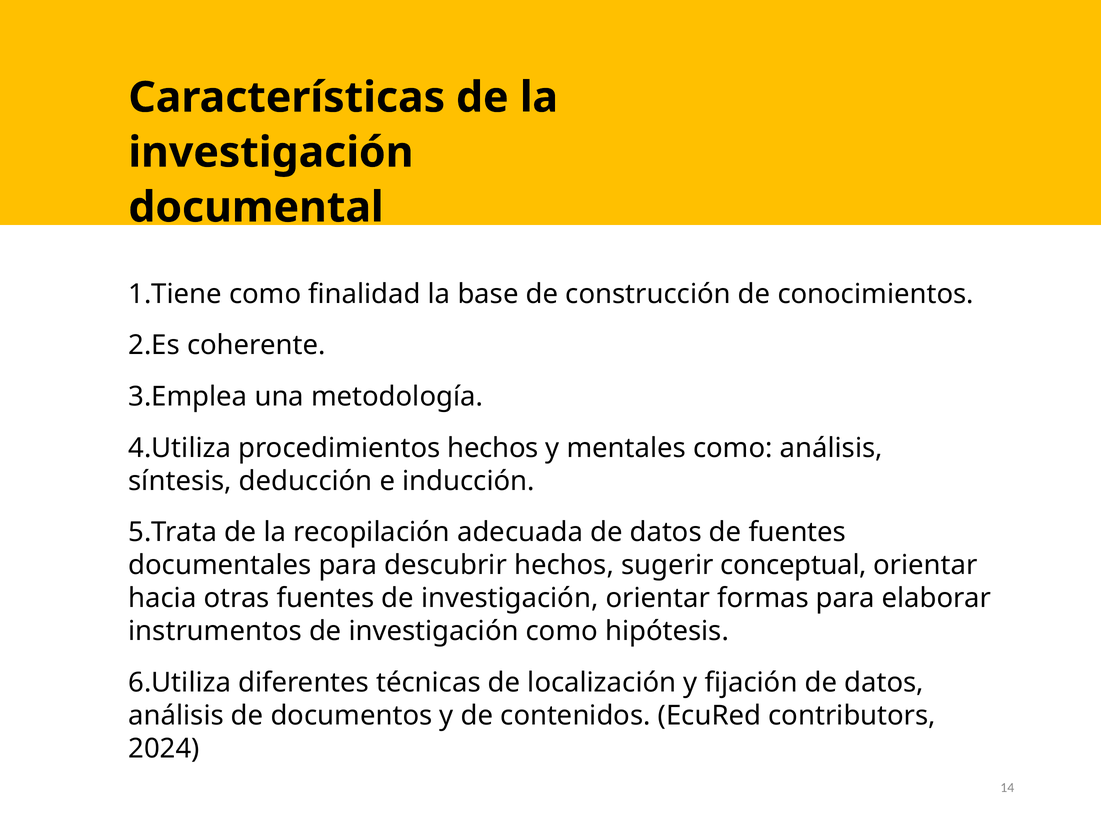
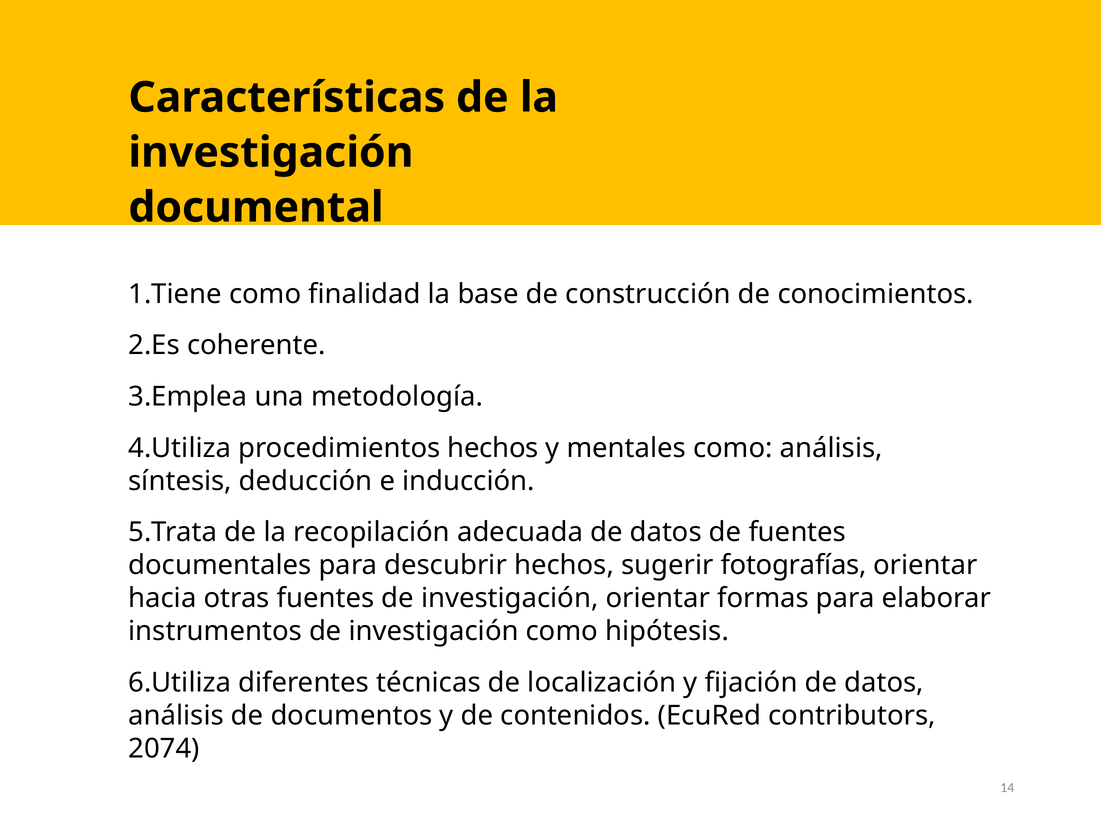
conceptual: conceptual -> fotografías (794, 566)
2024: 2024 -> 2074 (164, 749)
